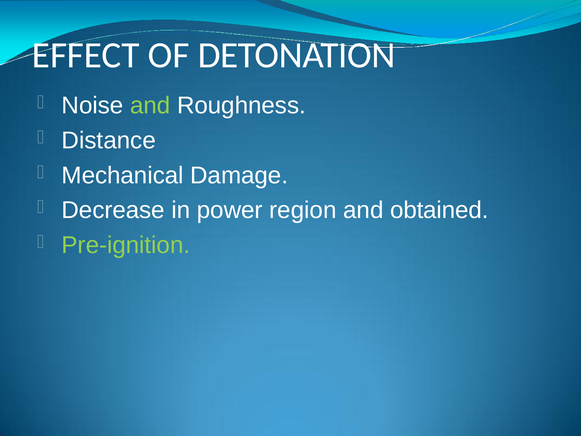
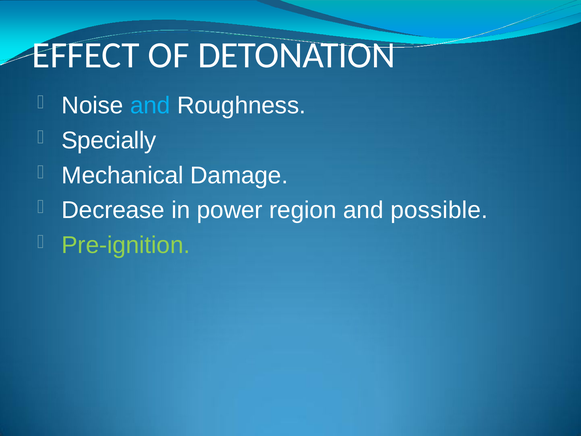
and colour: light green -> light blue (150, 106)
Distance: Distance -> Specially (109, 140)
obtained: obtained -> possible (439, 210)
